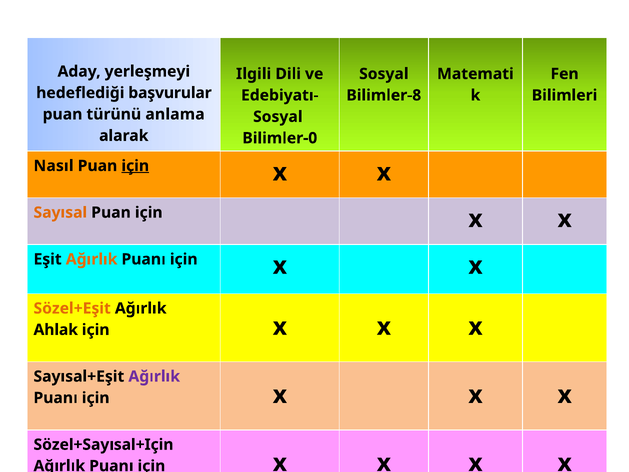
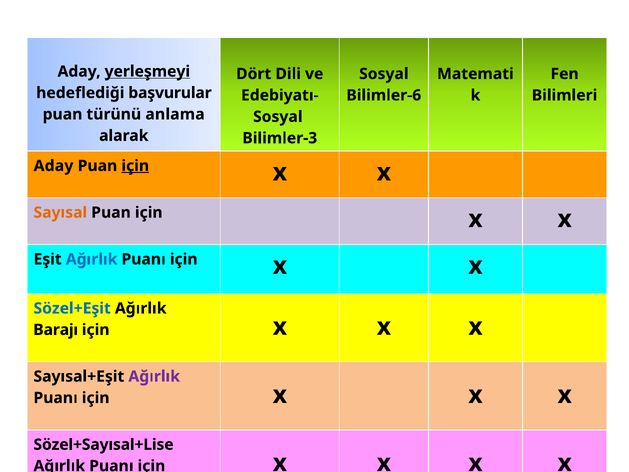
yerleşmeyi underline: none -> present (147, 71)
Ilgili: Ilgili -> Dört (254, 74)
Bilimler-8: Bilimler-8 -> Bilimler-6 (384, 95)
Bilimler-0: Bilimler-0 -> Bilimler-3 (280, 138)
Nasıl: Nasıl -> Aday (53, 166)
Ağırlık colour: orange -> blue (92, 259)
Sözel+Eşit colour: orange -> blue (72, 308)
Ahlak: Ahlak -> Barajı (56, 330)
Sözel+Sayısal+Için: Sözel+Sayısal+Için -> Sözel+Sayısal+Lise (104, 444)
